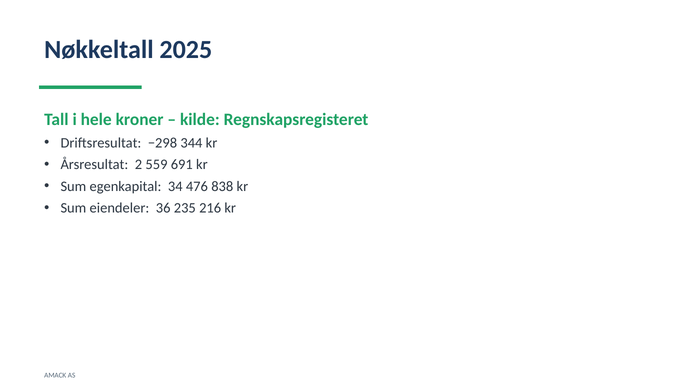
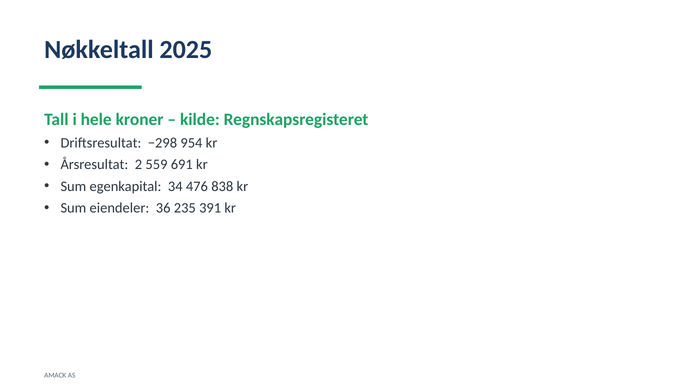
344: 344 -> 954 (191, 143)
216: 216 -> 391 (210, 208)
